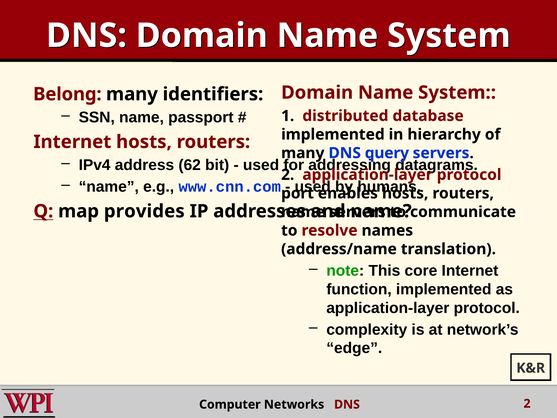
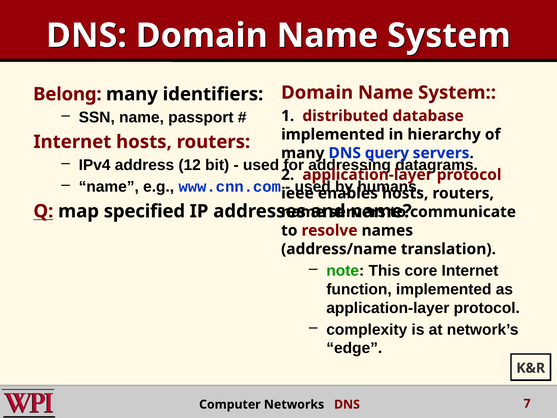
62: 62 -> 12 (190, 165)
port: port -> ieee (297, 193)
provides: provides -> specified (144, 211)
DNS 2: 2 -> 7 (527, 403)
